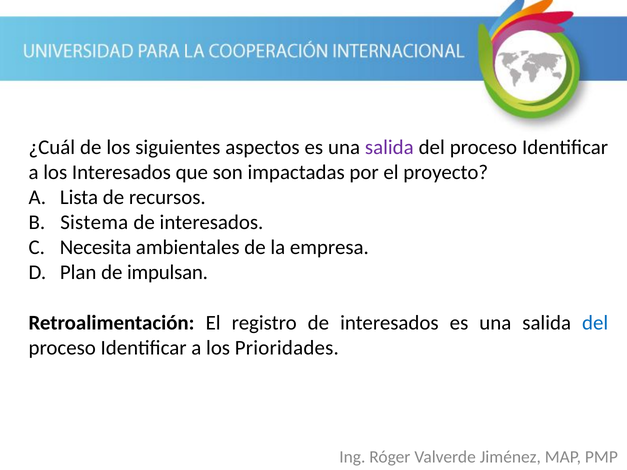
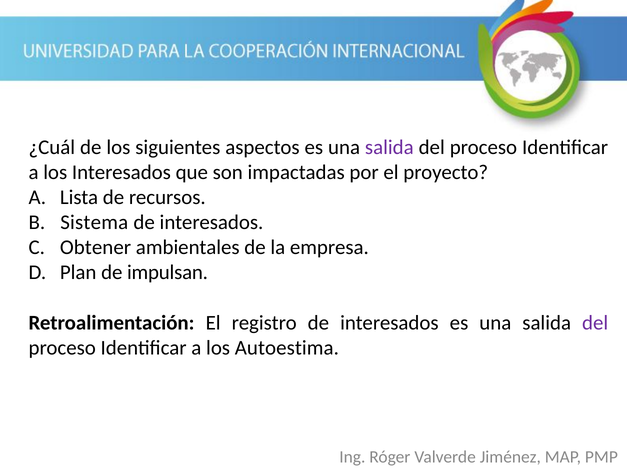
Necesita: Necesita -> Obtener (96, 248)
del colour: blue -> purple (595, 323)
Prioridades: Prioridades -> Autoestima (287, 348)
